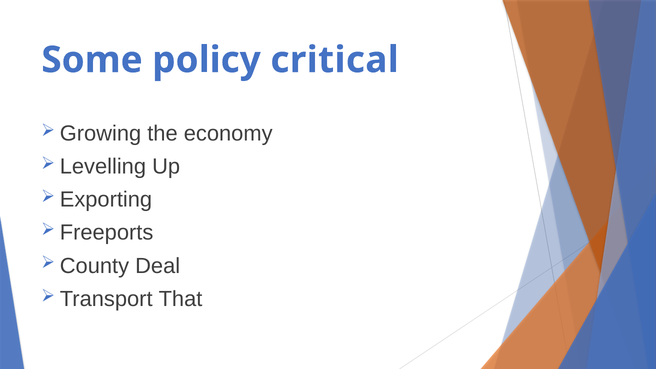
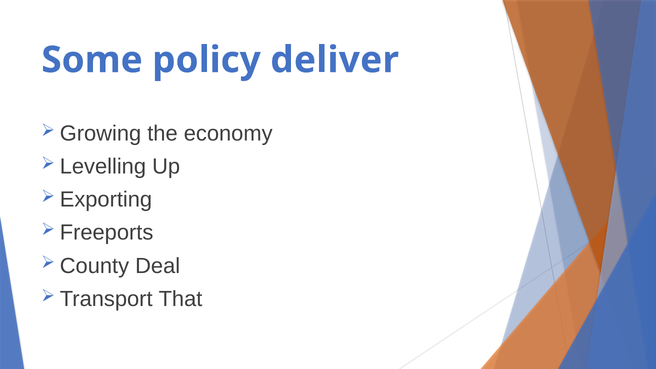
critical: critical -> deliver (335, 60)
